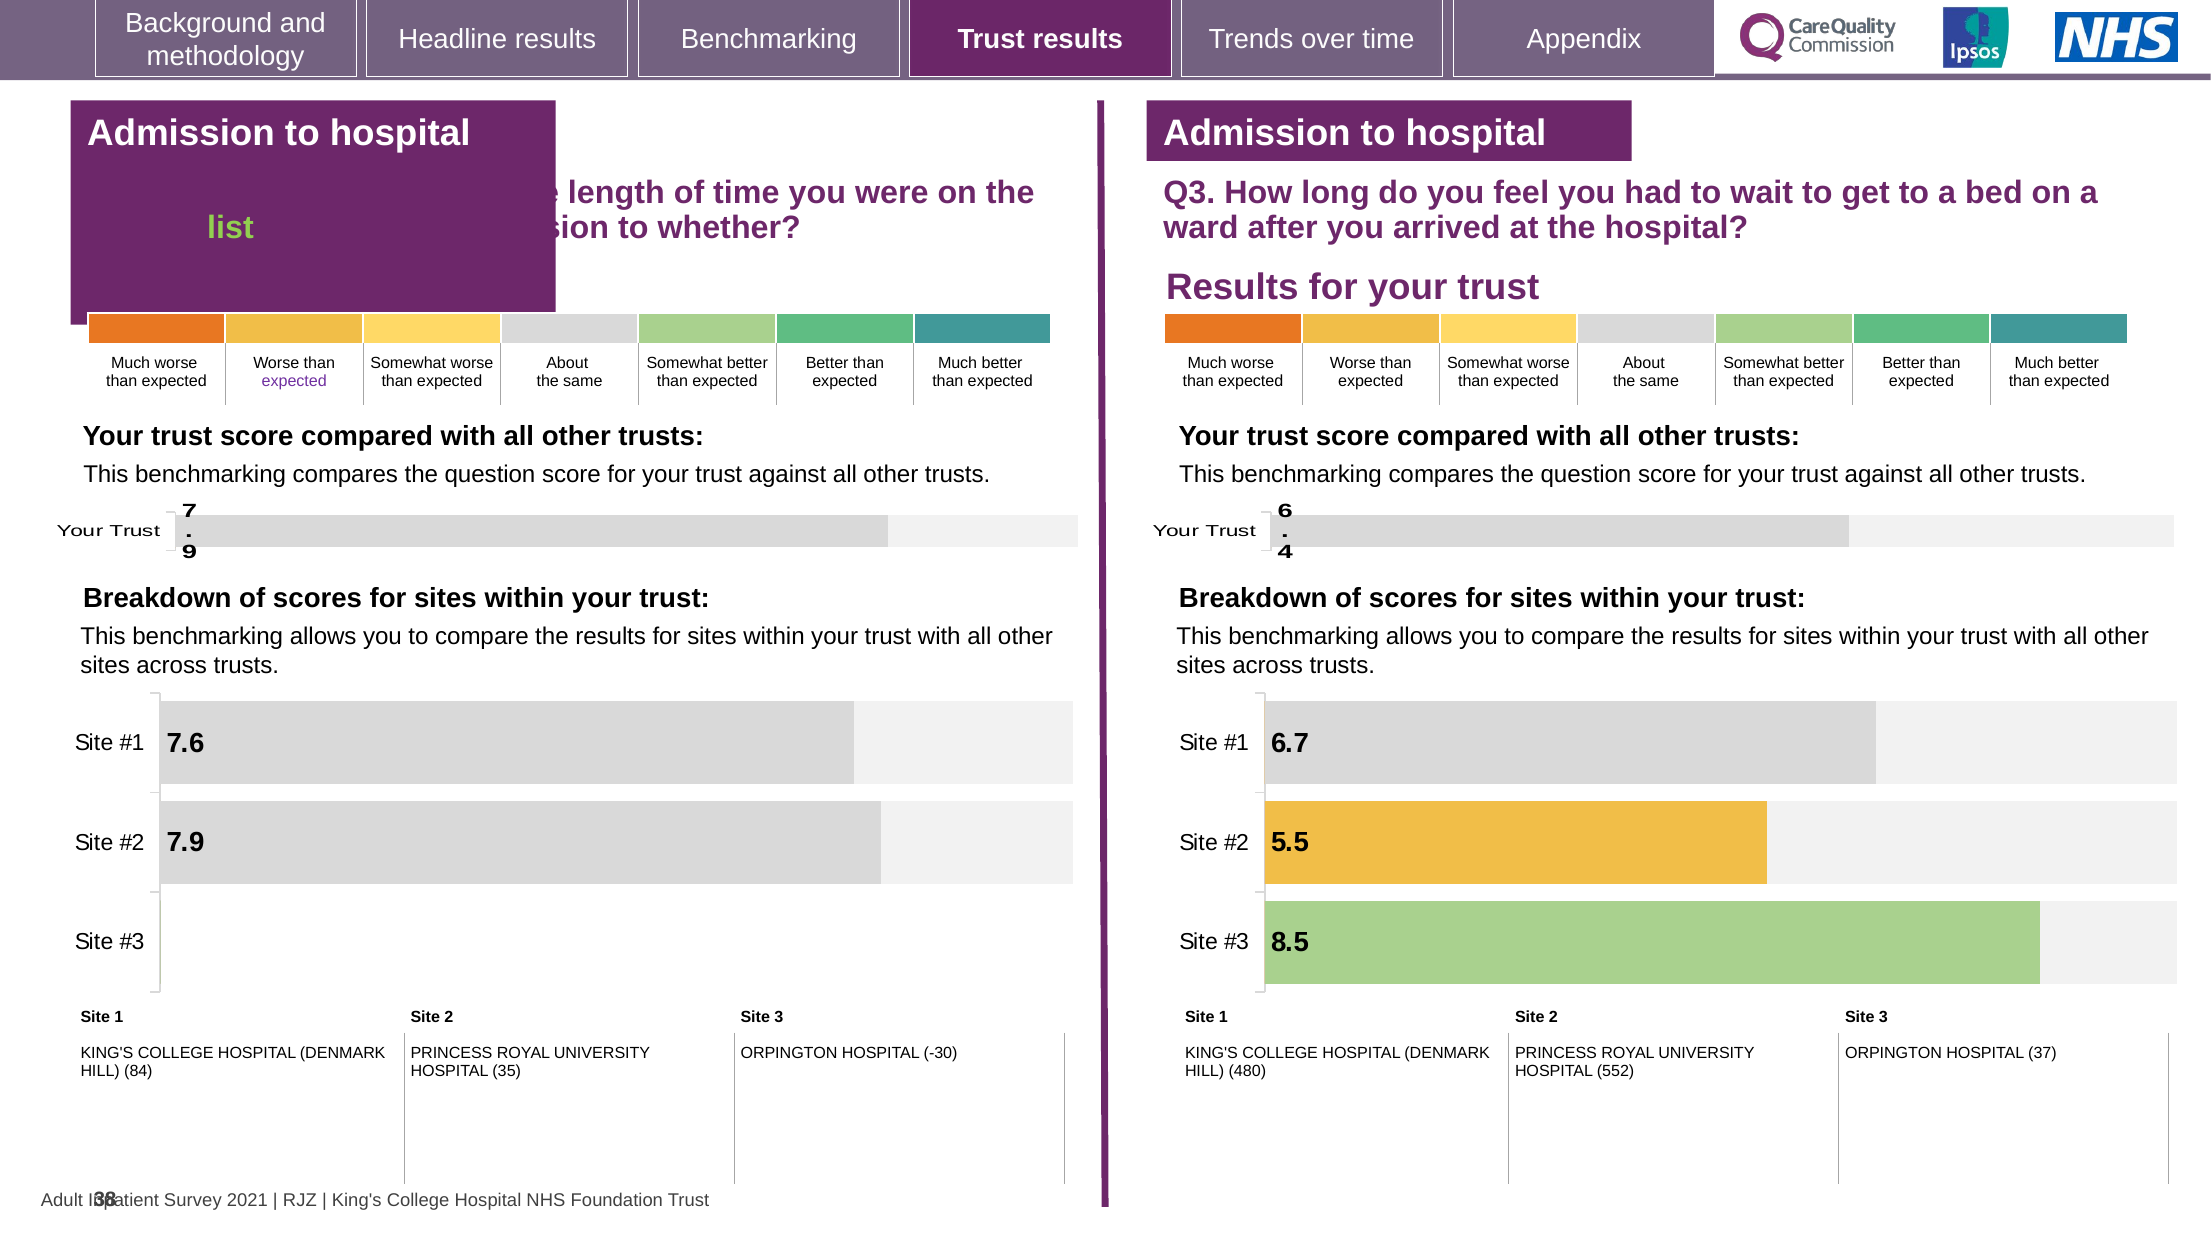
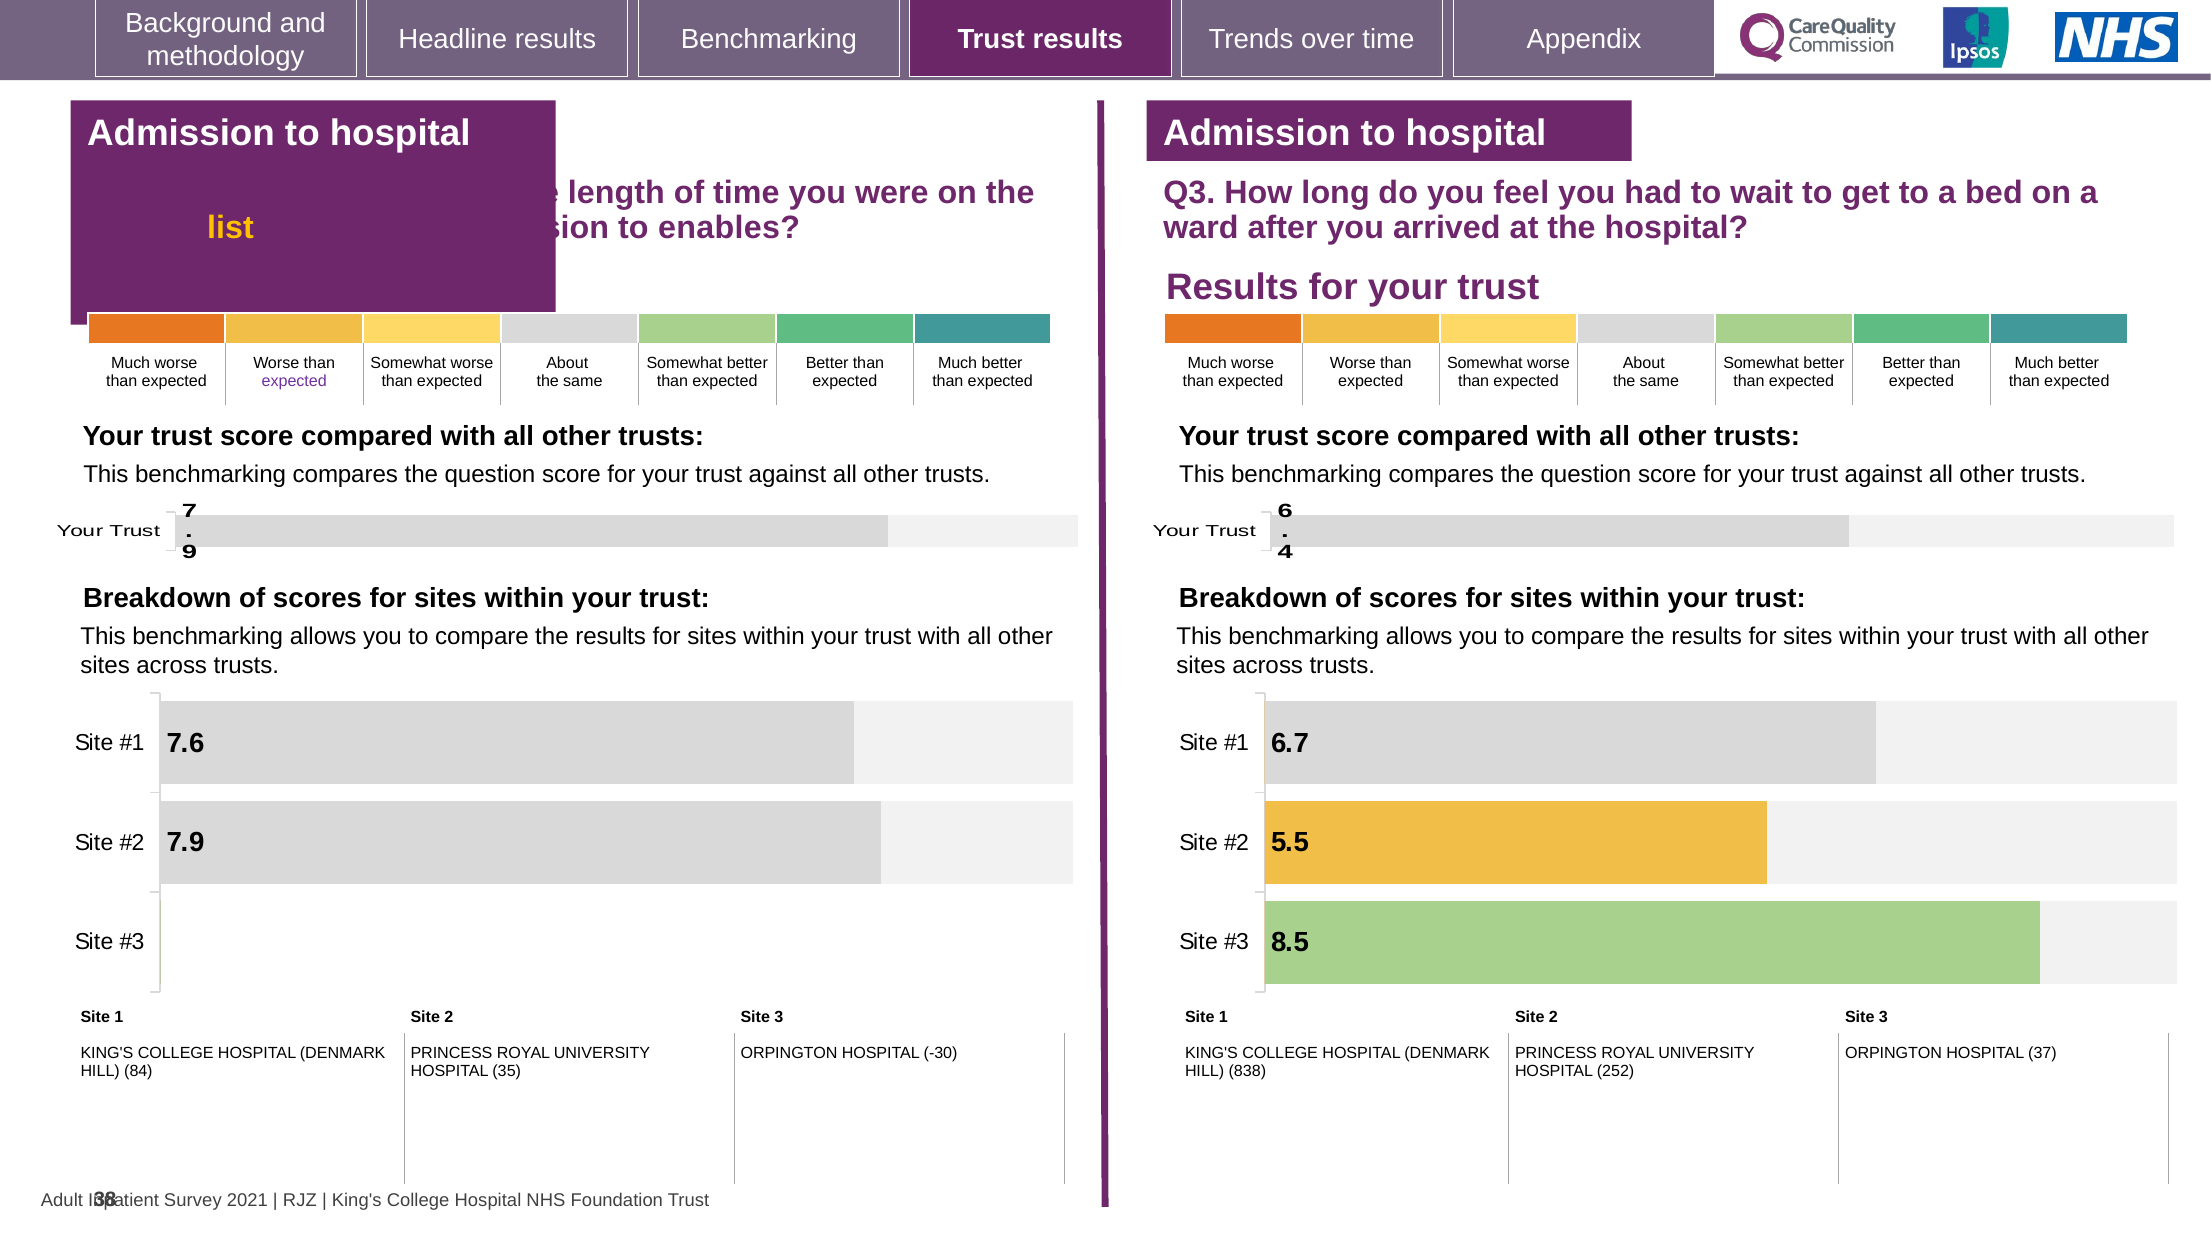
list colour: light green -> yellow (231, 228)
whether: whether -> enables (729, 228)
480: 480 -> 838 (1247, 1071)
552: 552 -> 252 (1616, 1071)
